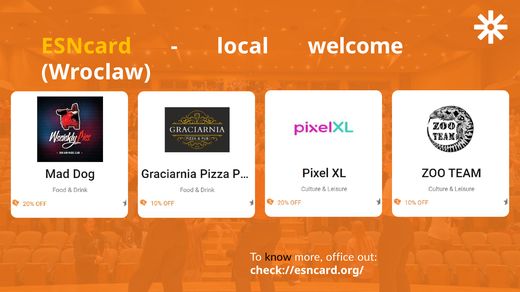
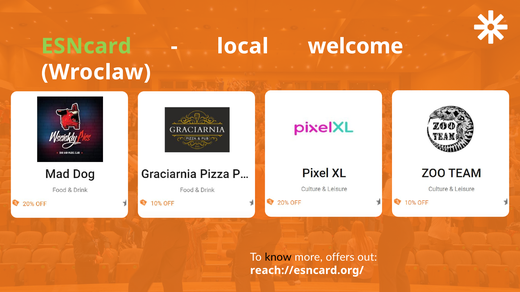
ESNcard colour: yellow -> light green (86, 46)
office: office -> offers (340, 258)
check://esncard.org/: check://esncard.org/ -> reach://esncard.org/ (307, 271)
